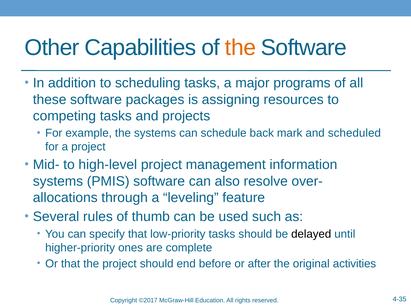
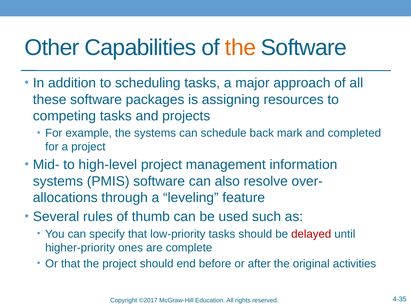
programs: programs -> approach (302, 83)
scheduled: scheduled -> completed (354, 133)
delayed colour: black -> red (311, 234)
